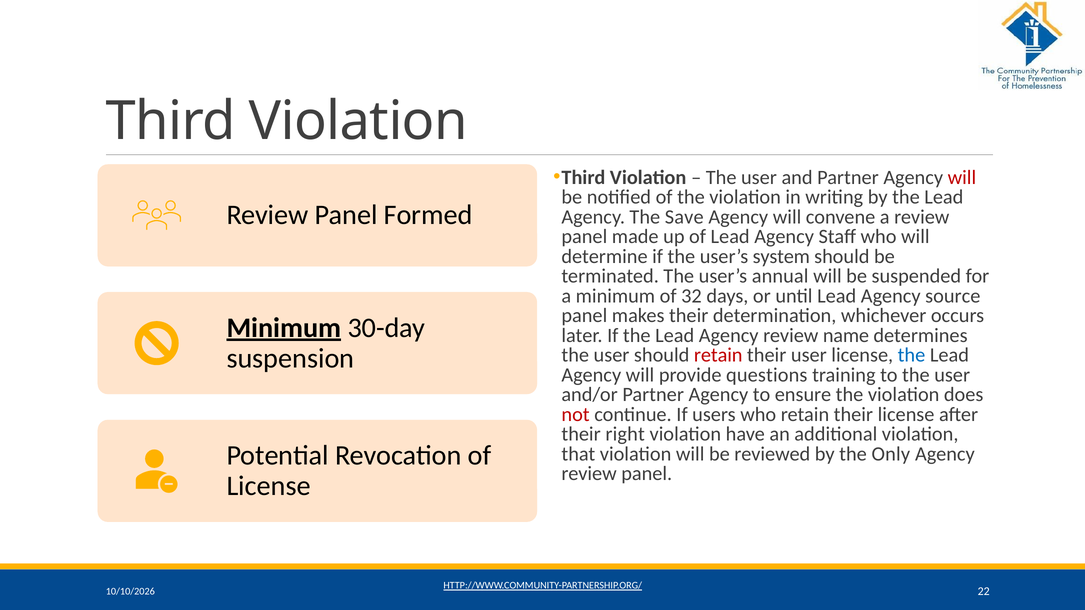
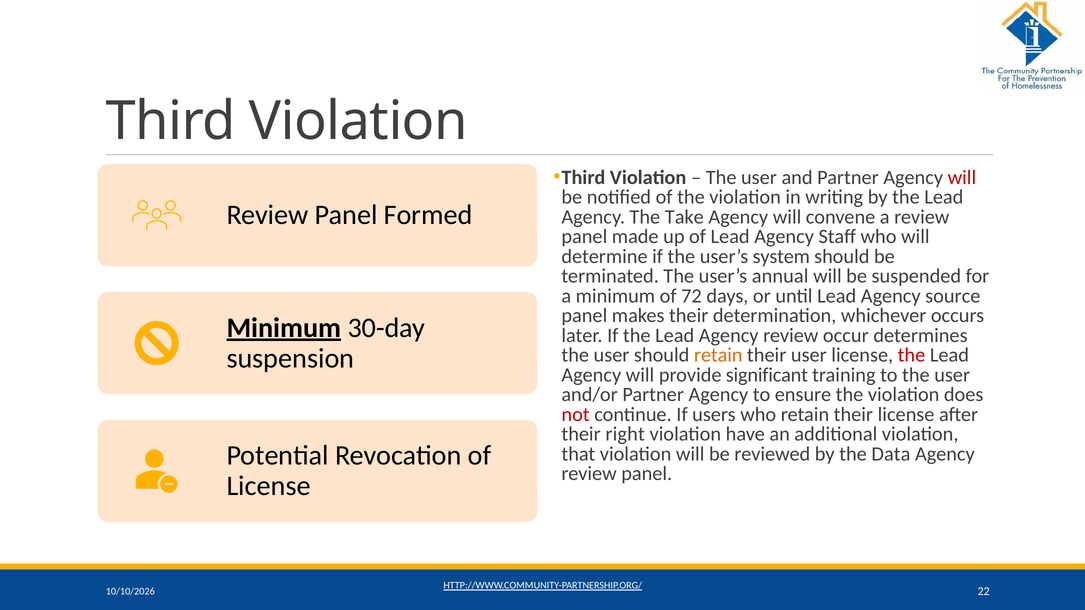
Save: Save -> Take (684, 217)
32: 32 -> 72 (691, 296)
name: name -> occur (846, 336)
retain colour: red -> orange (718, 355)
the colour: blue -> red (911, 355)
questions: questions -> significant (767, 375)
Only: Only -> Data (891, 454)
